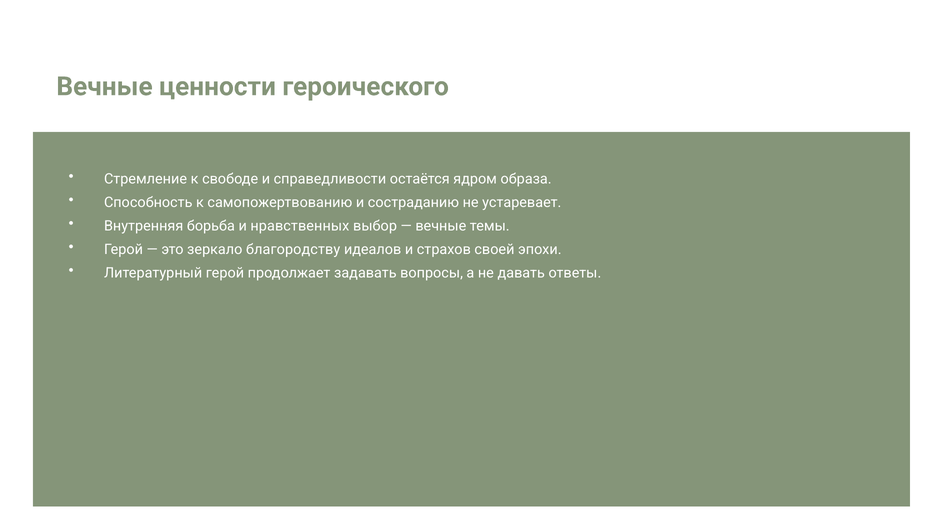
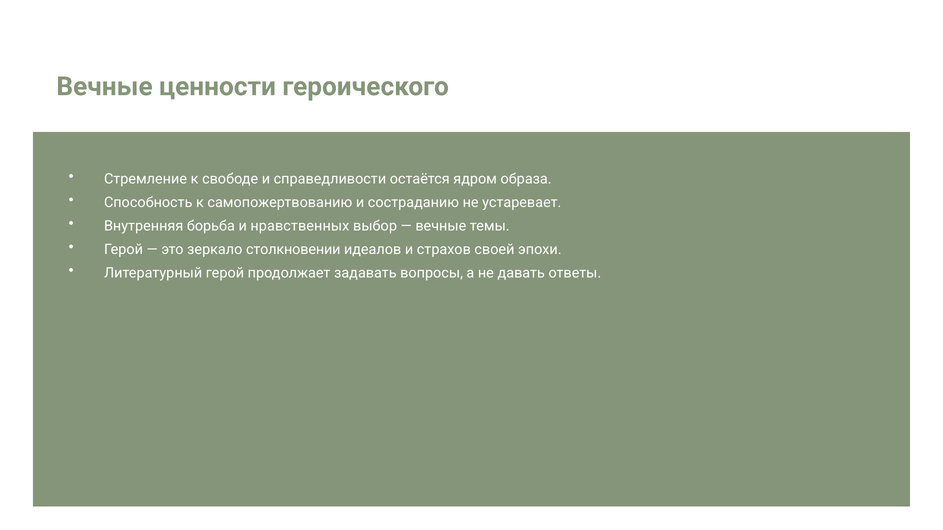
благородству: благородству -> столкновении (293, 250)
